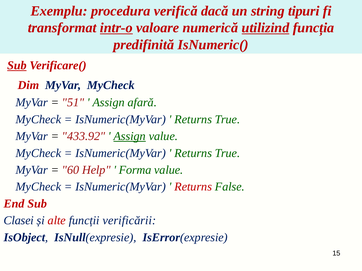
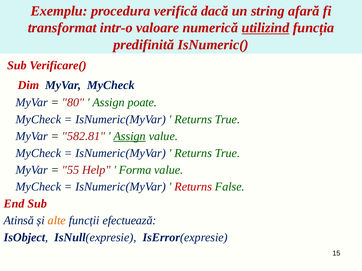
tipuri: tipuri -> afară (304, 11)
intr-o underline: present -> none (116, 28)
Sub underline: present -> none (17, 66)
51: 51 -> 80 (73, 103)
afară: afară -> poate (142, 103)
433.92: 433.92 -> 582.81 (84, 136)
60: 60 -> 55 (71, 170)
Clasei: Clasei -> Atinsă (19, 221)
alte colour: red -> orange (57, 221)
verificării: verificării -> efectuează (130, 221)
